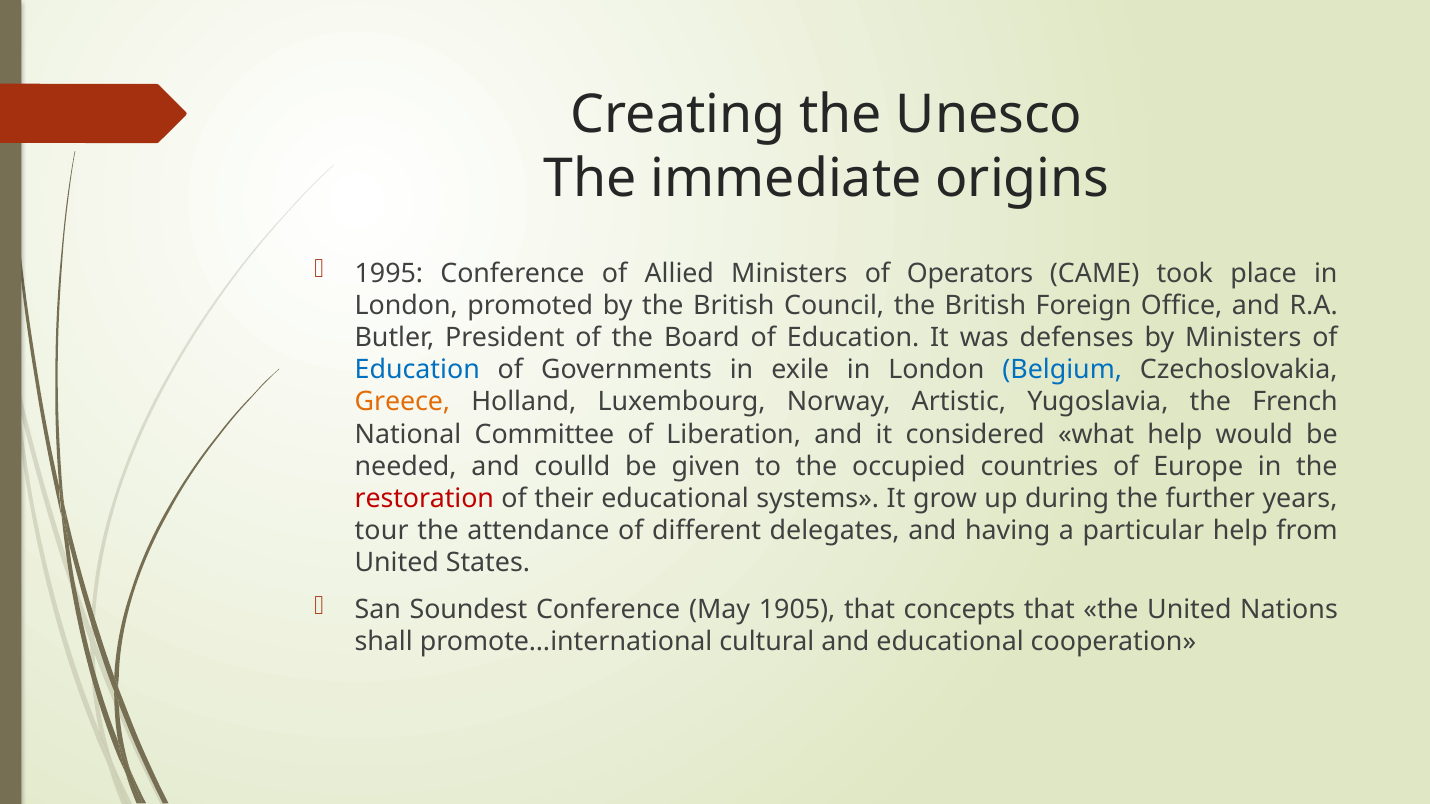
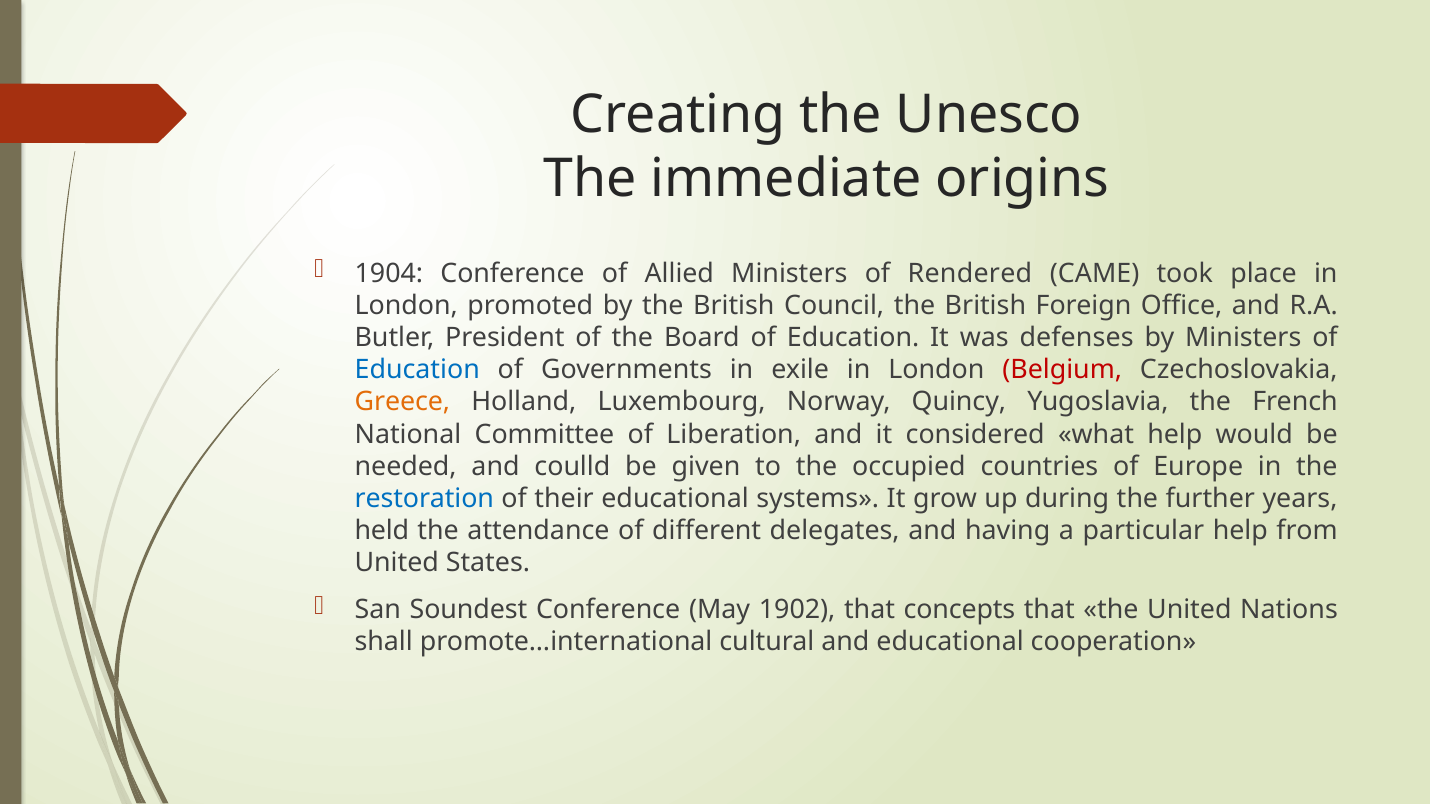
1995: 1995 -> 1904 (389, 274)
Operators: Operators -> Rendered (970, 274)
Belgium colour: blue -> red (1062, 370)
Artistic: Artistic -> Quincy (959, 402)
restoration colour: red -> blue (424, 499)
tour: tour -> held (382, 531)
1905: 1905 -> 1902 (797, 610)
